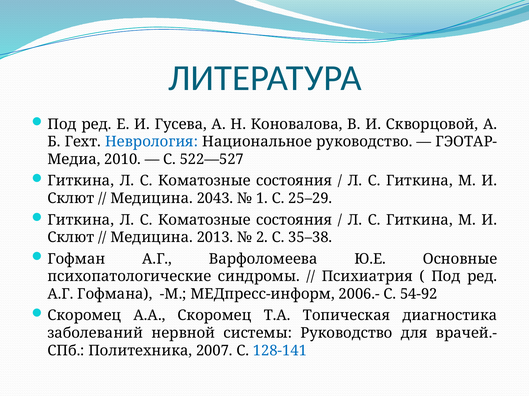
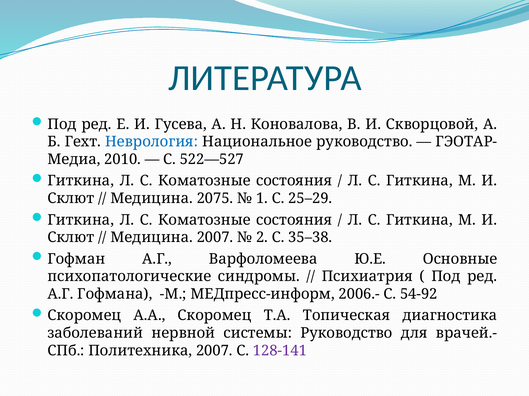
2043: 2043 -> 2075 (215, 199)
Медицина 2013: 2013 -> 2007 (215, 238)
128-141 colour: blue -> purple (280, 351)
